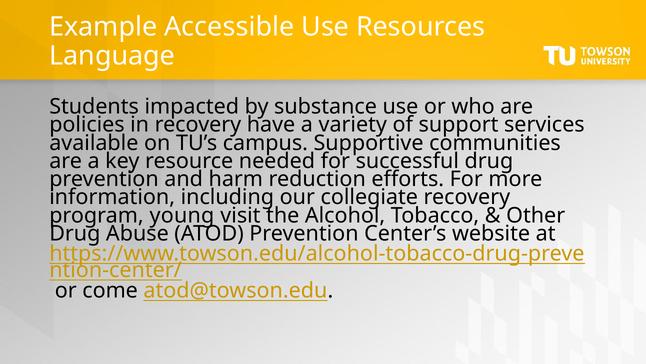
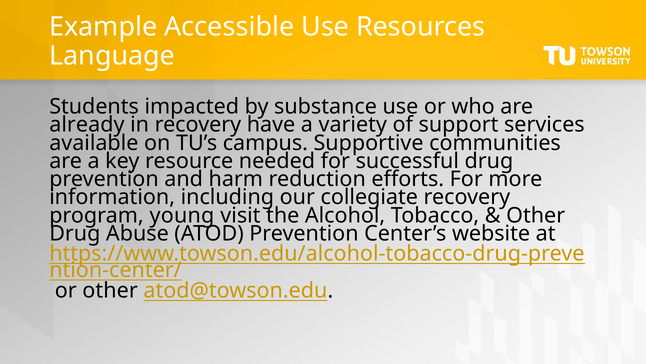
policies: policies -> already (87, 125)
or come: come -> other (110, 290)
